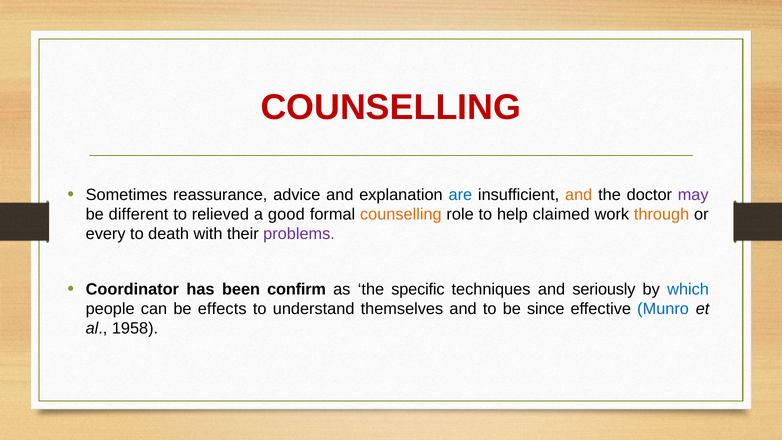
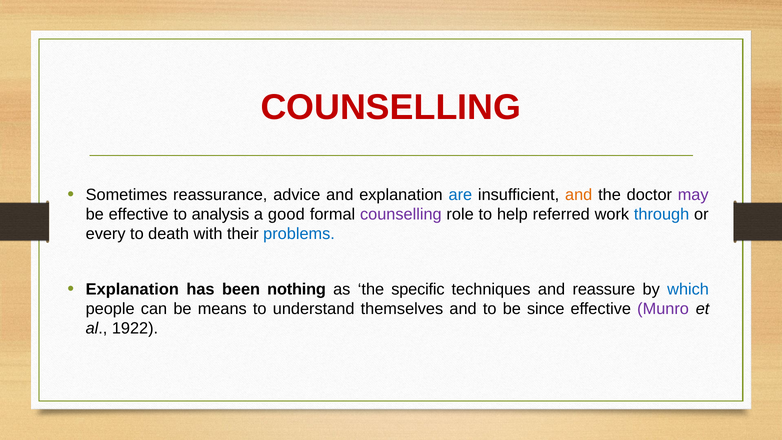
be different: different -> effective (139, 214)
relieved: relieved -> analysis (220, 214)
counselling colour: orange -> purple (401, 214)
claimed: claimed -> referred (561, 214)
through colour: orange -> blue (662, 214)
problems colour: purple -> blue (299, 234)
Coordinator: Coordinator -> Explanation (132, 289)
confirm: confirm -> nothing (297, 289)
seriously: seriously -> reassure (604, 289)
effects: effects -> means (222, 309)
Munro colour: blue -> purple (663, 309)
1958: 1958 -> 1922 (135, 329)
